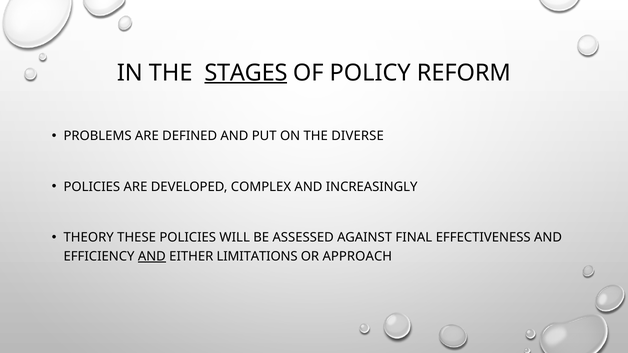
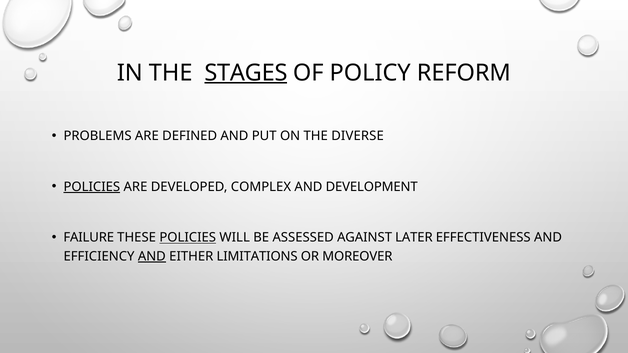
POLICIES underline: none -> present (92, 187)
INCREASINGLY: INCREASINGLY -> DEVELOPMENT (372, 187)
THEORY: THEORY -> FAILURE (89, 238)
POLICIES underline: none -> present (188, 238)
FINAL: FINAL -> LATER (414, 238)
APPROACH: APPROACH -> MOREOVER (357, 257)
